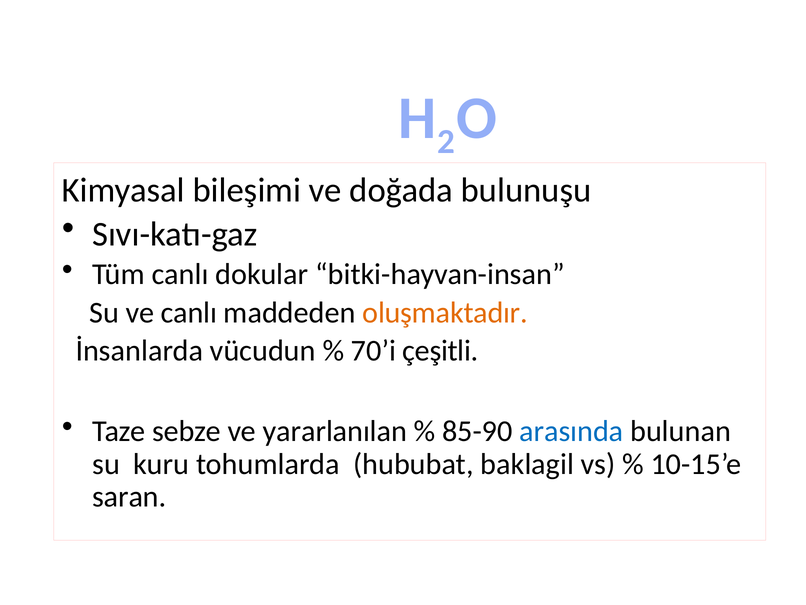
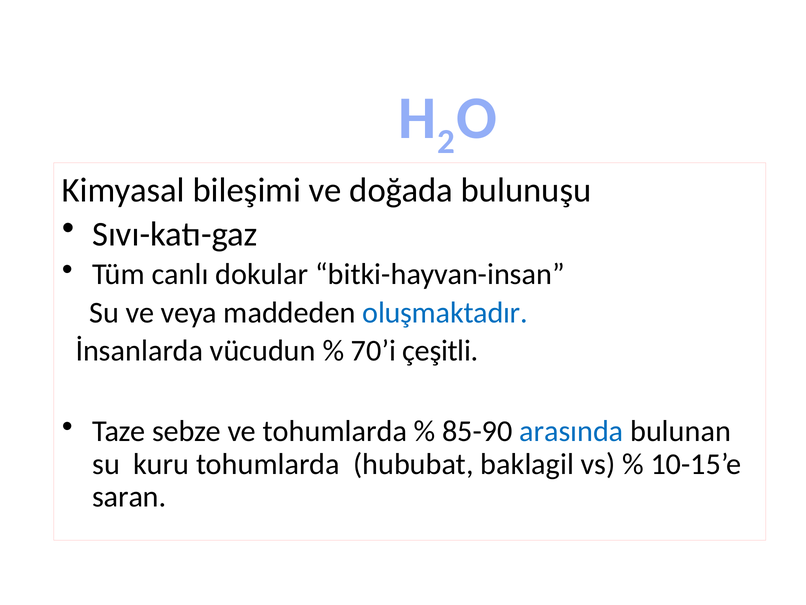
ve canlı: canlı -> veya (189, 312)
oluşmaktadır colour: orange -> blue (445, 312)
ve yararlanılan: yararlanılan -> tohumlarda (335, 431)
